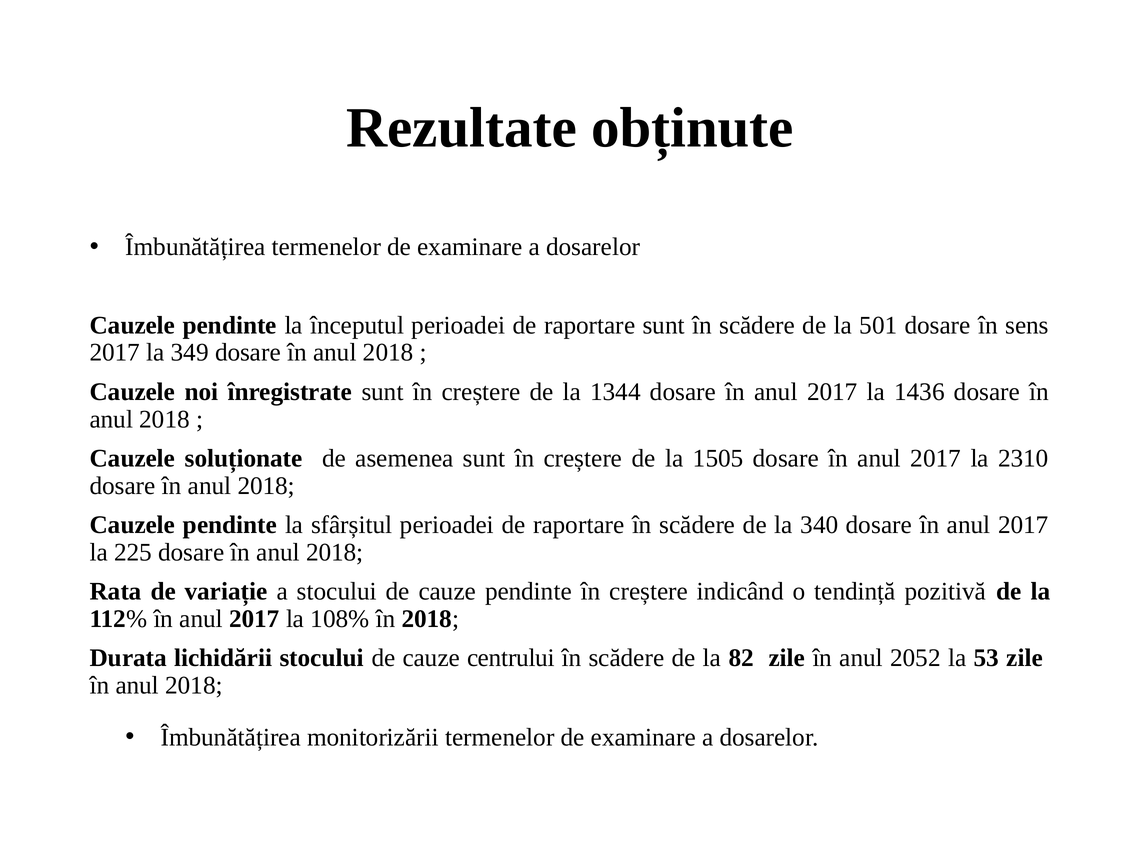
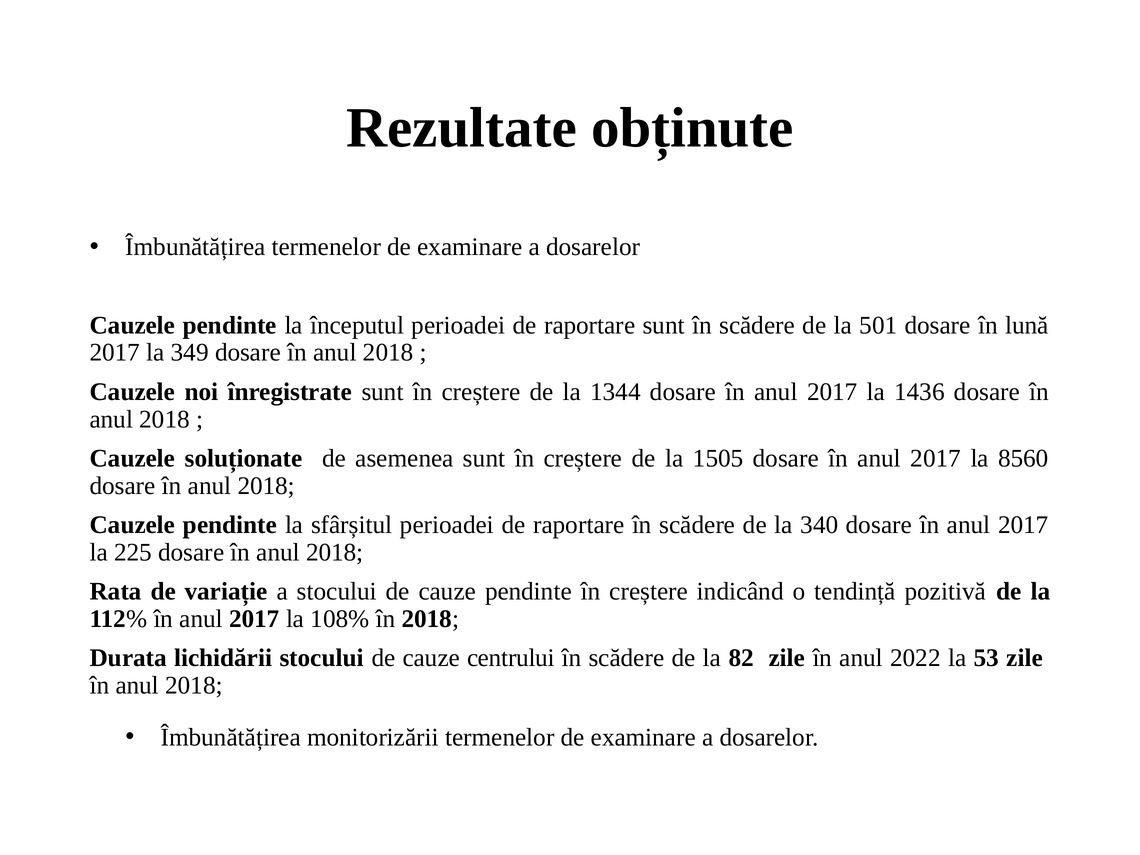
sens: sens -> lună (1027, 325)
2310: 2310 -> 8560 (1023, 458)
2052: 2052 -> 2022 (915, 658)
